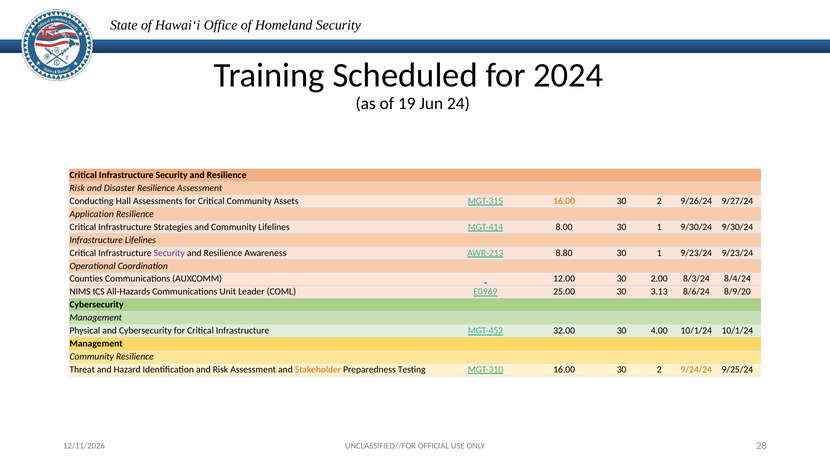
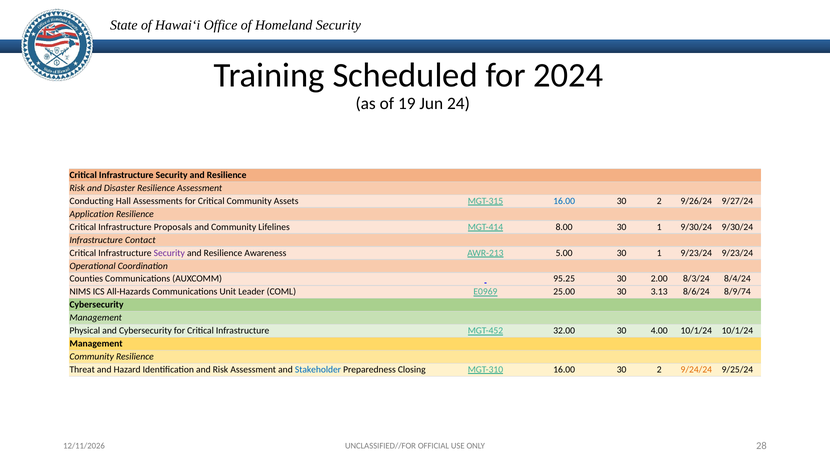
16.00 colour: orange -> blue (564, 201)
Strategies: Strategies -> Proposals (173, 227)
Infrastructure Lifelines: Lifelines -> Contact (140, 240)
8.80: 8.80 -> 5.00 (564, 253)
12.00: 12.00 -> 95.25 (564, 279)
8/9/20: 8/9/20 -> 8/9/74 (737, 292)
Stakeholder colour: orange -> blue (318, 370)
Testing: Testing -> Closing (412, 370)
